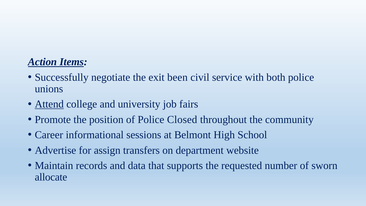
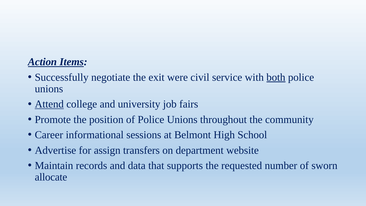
been: been -> were (177, 77)
both underline: none -> present (276, 77)
of Police Closed: Closed -> Unions (182, 119)
